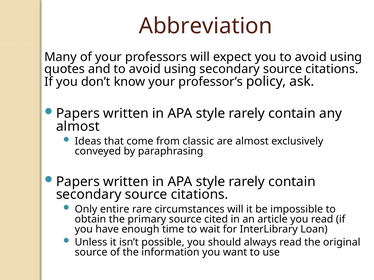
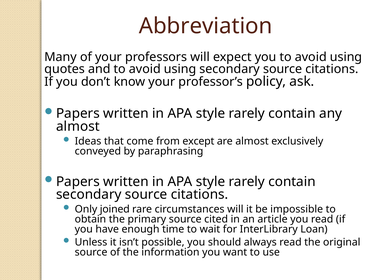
classic: classic -> except (198, 141)
entire: entire -> joined (115, 210)
